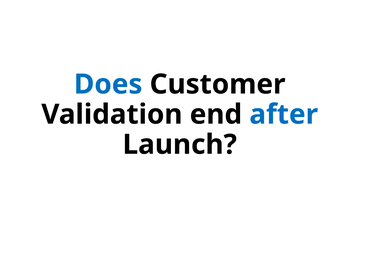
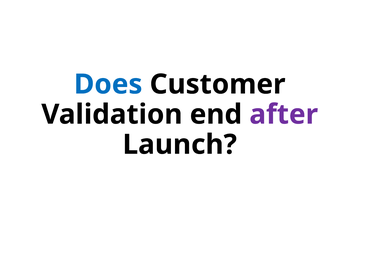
after colour: blue -> purple (284, 114)
